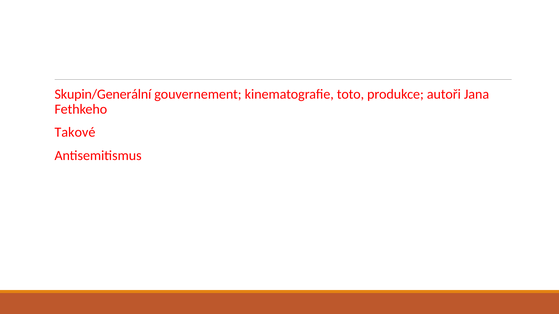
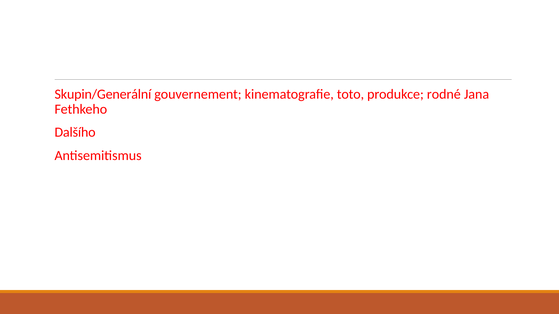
autoři: autoři -> rodné (444, 94)
Takové: Takové -> Dalšího (75, 133)
